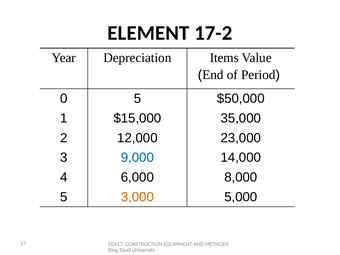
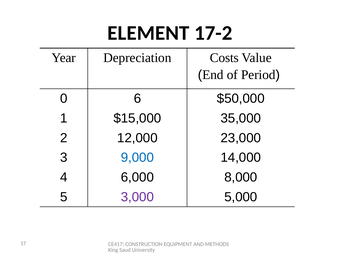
Items: Items -> Costs (224, 58)
0 5: 5 -> 6 (137, 99)
3,000 colour: orange -> purple (137, 197)
